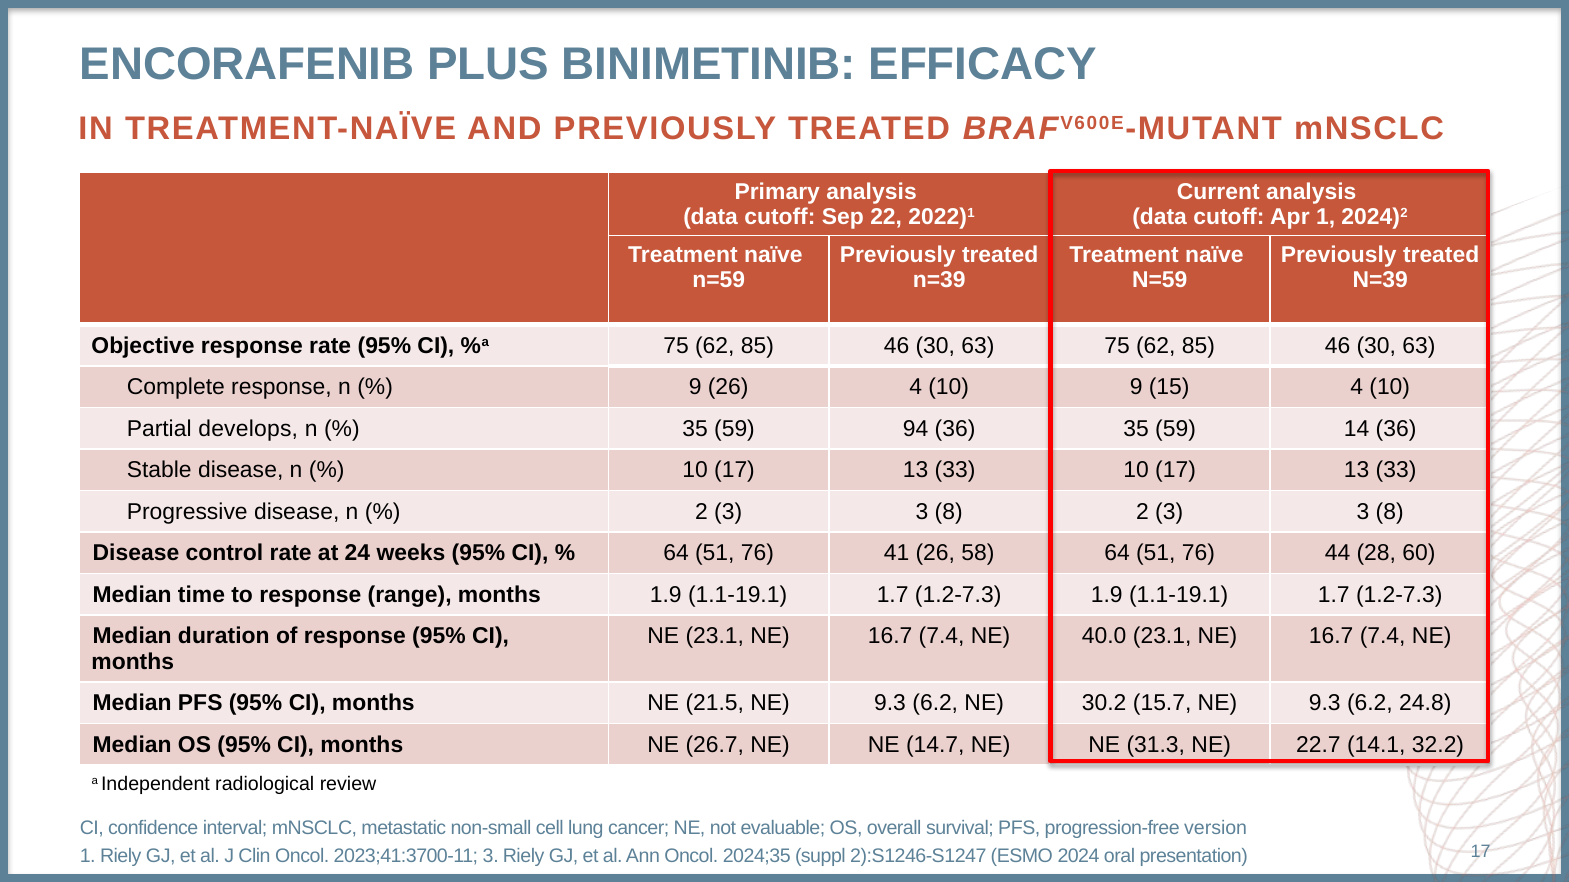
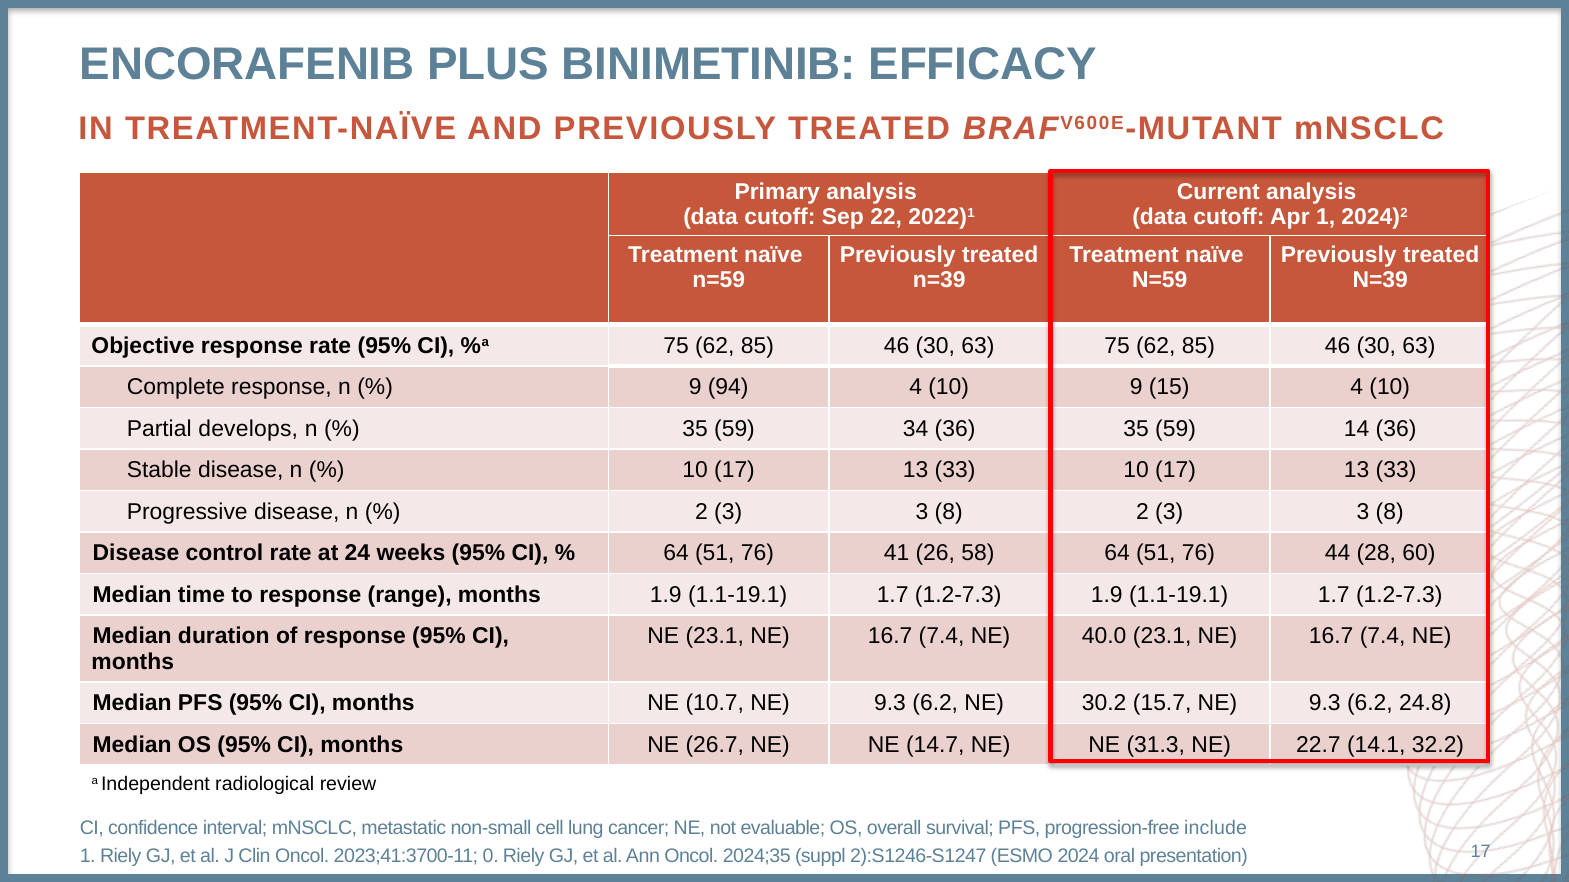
9 26: 26 -> 94 (728, 387)
94: 94 -> 34 (916, 429)
21.5: 21.5 -> 10.7 (715, 704)
version: version -> include (1216, 829)
2023;41:3700-11 3: 3 -> 0 (491, 857)
